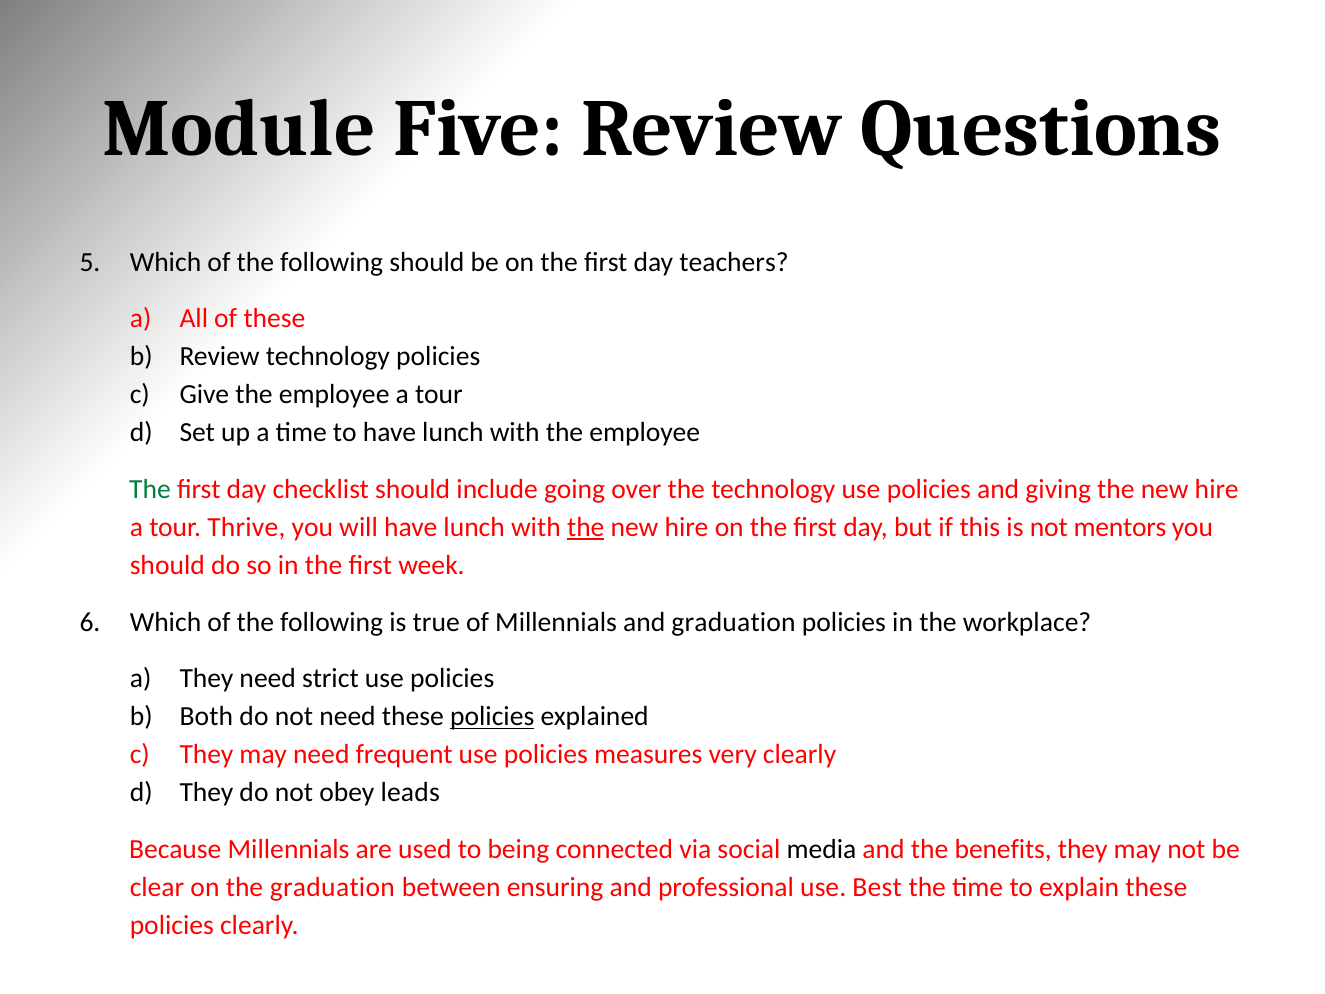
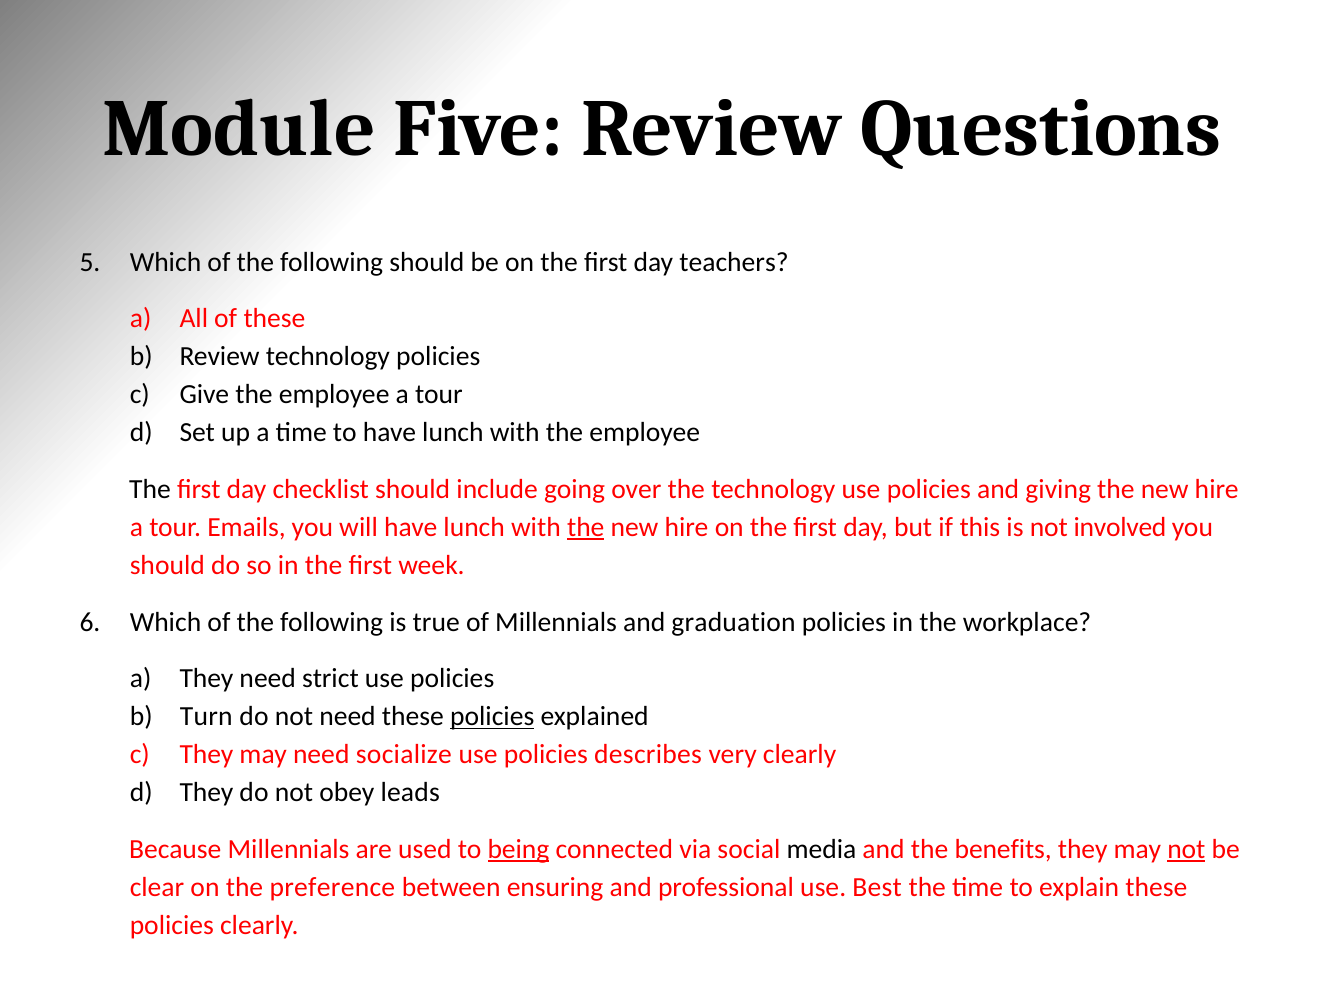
The colour: green -> black (150, 489)
Thrive: Thrive -> Emails (246, 527)
mentors: mentors -> involved (1120, 527)
Both: Both -> Turn (206, 716)
frequent: frequent -> socialize (404, 754)
measures: measures -> describes (648, 754)
being underline: none -> present (518, 849)
not underline: none -> present (1186, 849)
the graduation: graduation -> preference (332, 887)
